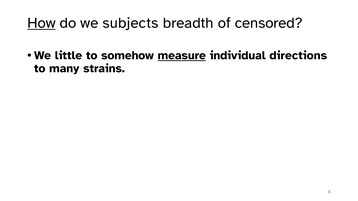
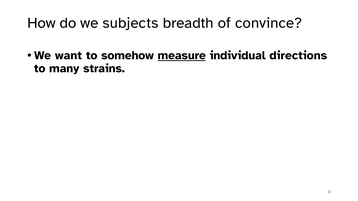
How underline: present -> none (41, 23)
censored: censored -> convince (269, 23)
little: little -> want (68, 56)
